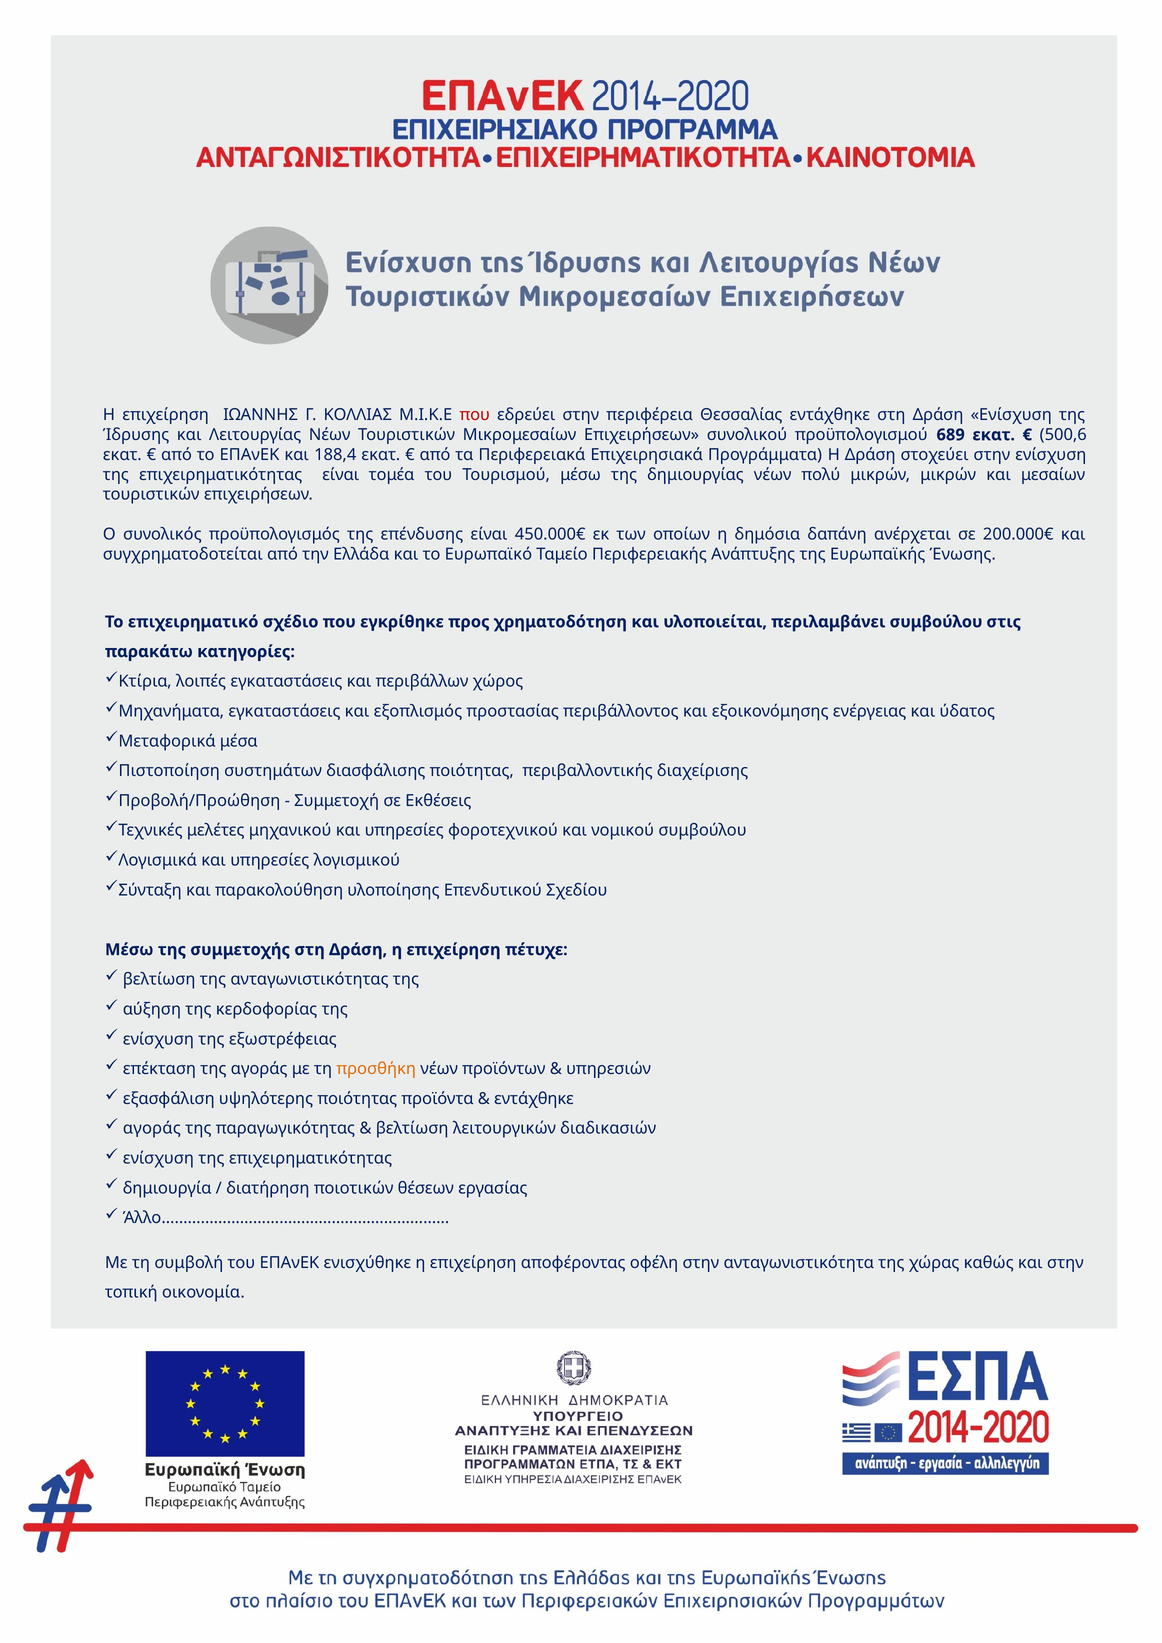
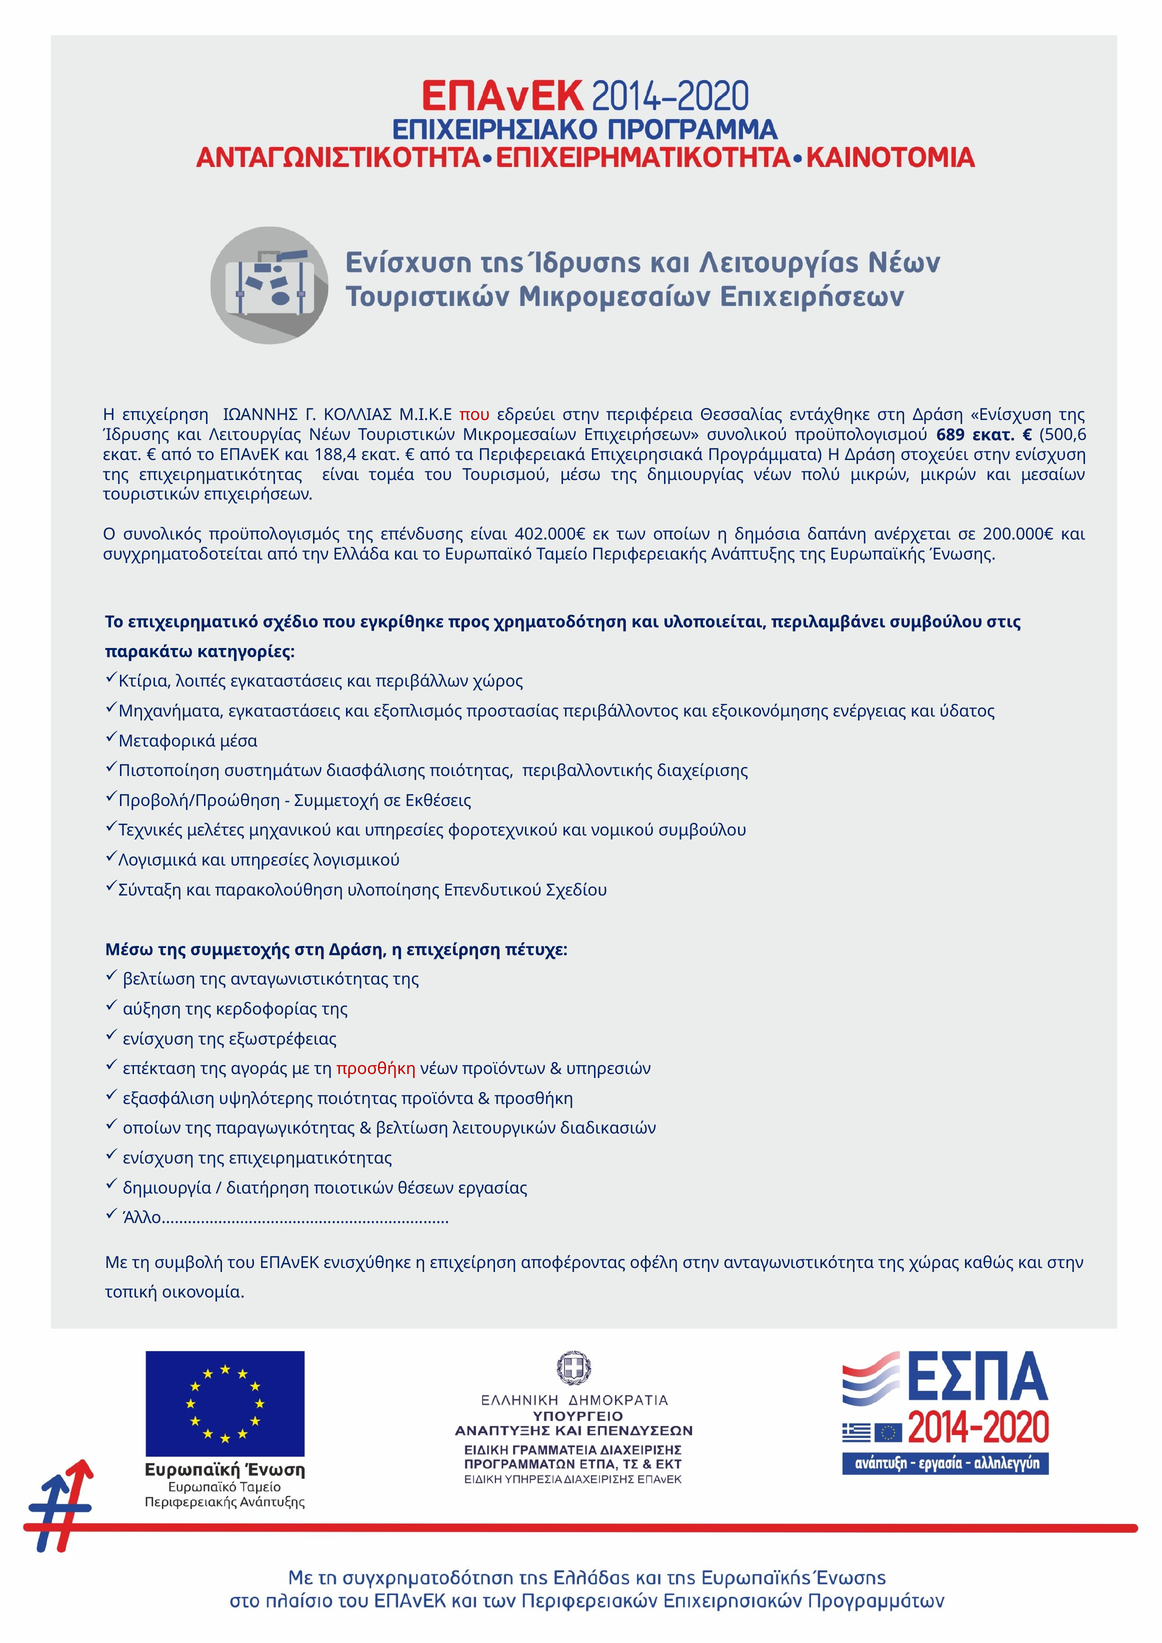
450.000€: 450.000€ -> 402.000€ (550, 534)
προσθήκη colour: orange -> red (376, 1069)
εντάχθηκε: εντάχθηκε -> προσθήκη (534, 1099)
αγοράς: αγοράς -> οποίων (152, 1129)
